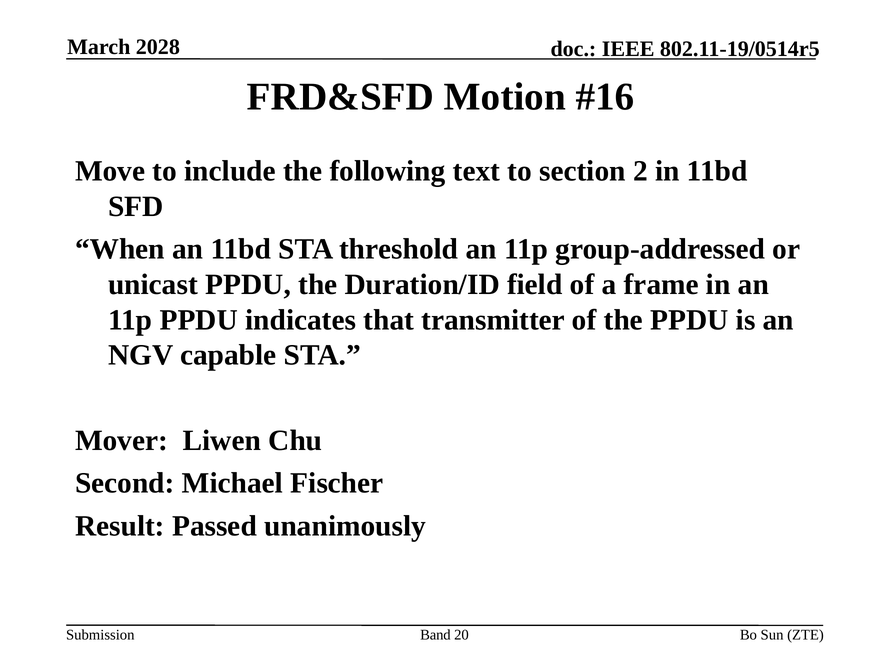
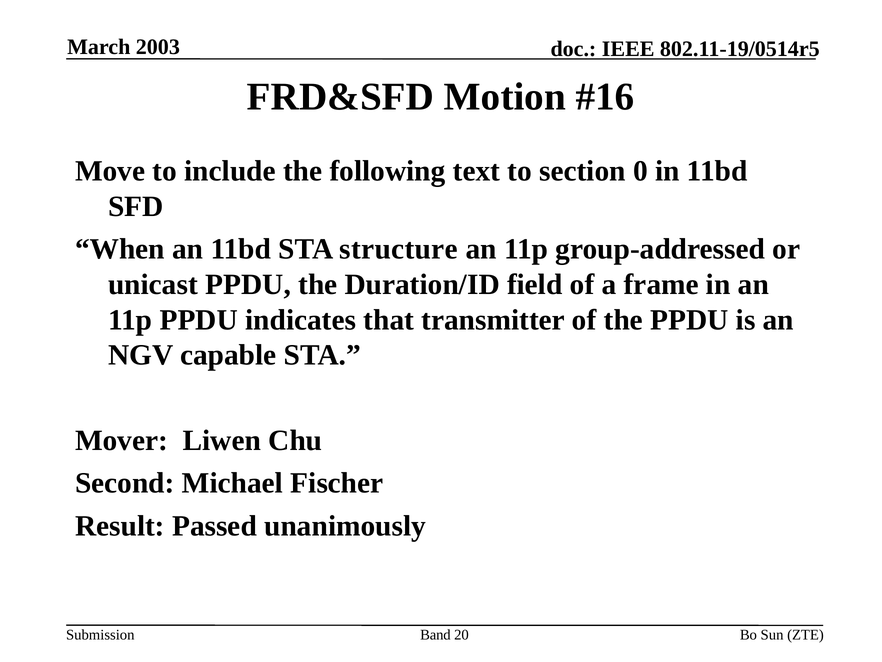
2028: 2028 -> 2003 (158, 47)
2: 2 -> 0 (640, 171)
threshold: threshold -> structure (399, 249)
